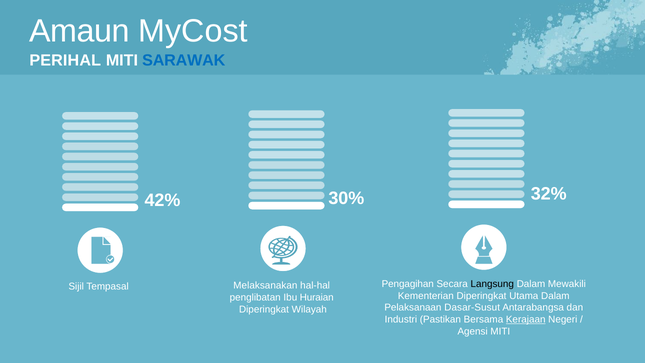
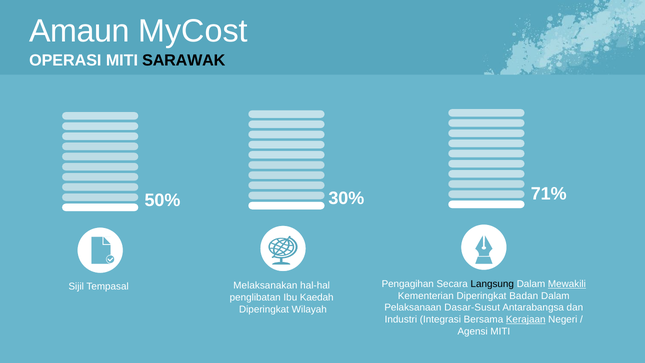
PERIHAL: PERIHAL -> OPERASI (65, 61)
SARAWAK colour: blue -> black (184, 61)
32%: 32% -> 71% (549, 194)
42%: 42% -> 50% (162, 200)
Mewakili underline: none -> present (567, 284)
Utama: Utama -> Badan (524, 296)
Huraian: Huraian -> Kaedah (317, 297)
Pastikan: Pastikan -> Integrasi (440, 319)
